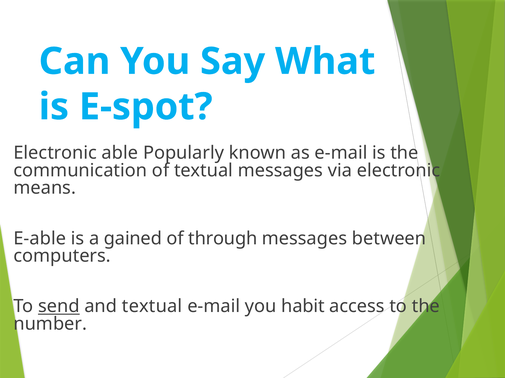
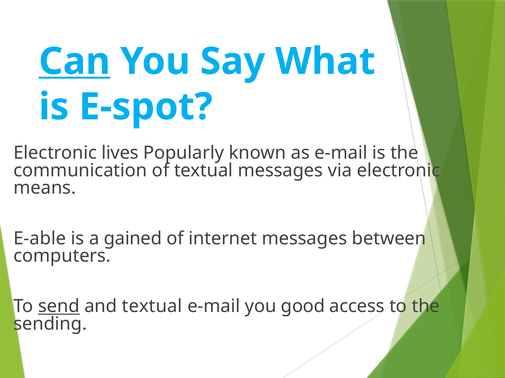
Can underline: none -> present (74, 62)
able: able -> lives (120, 153)
through: through -> internet (223, 239)
habit: habit -> good (303, 307)
number: number -> sending (50, 324)
